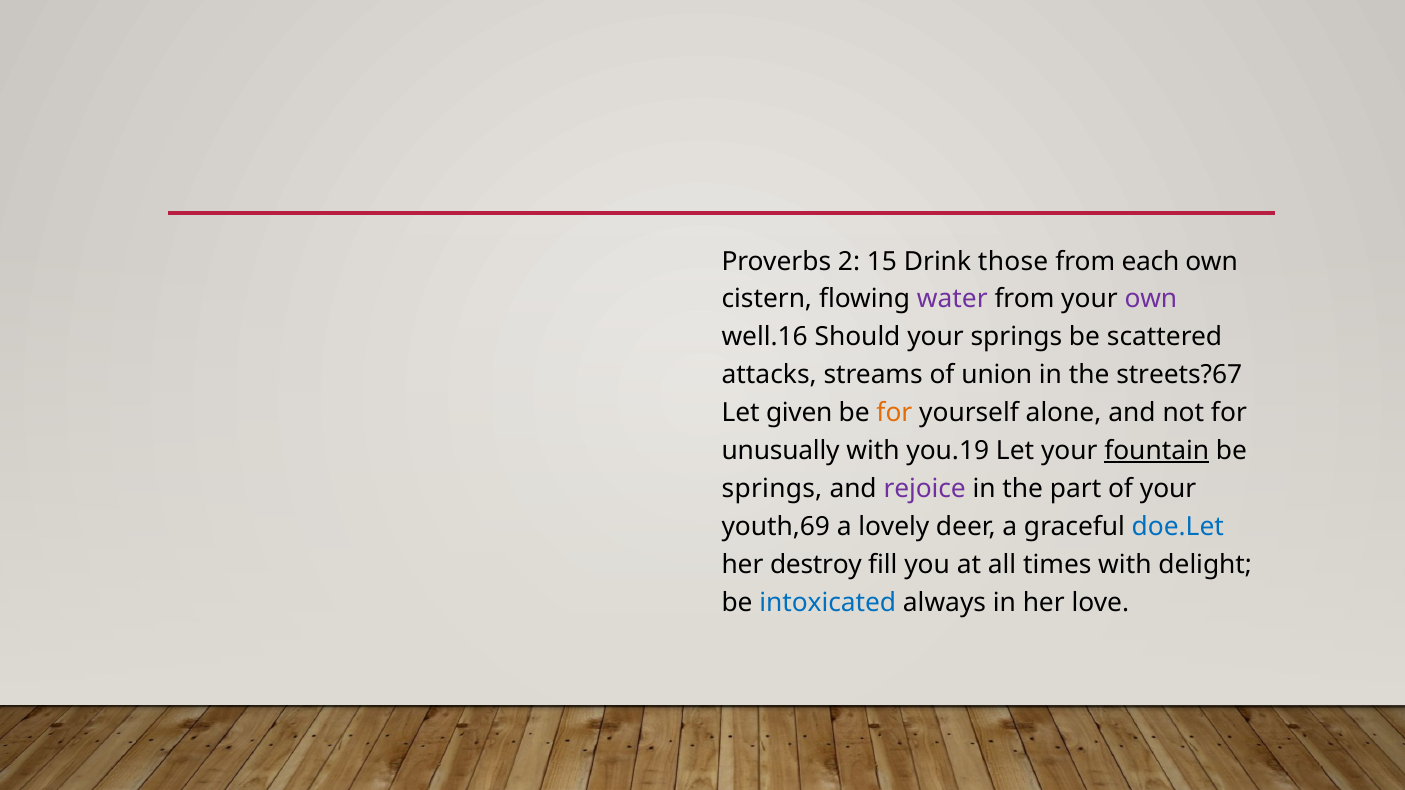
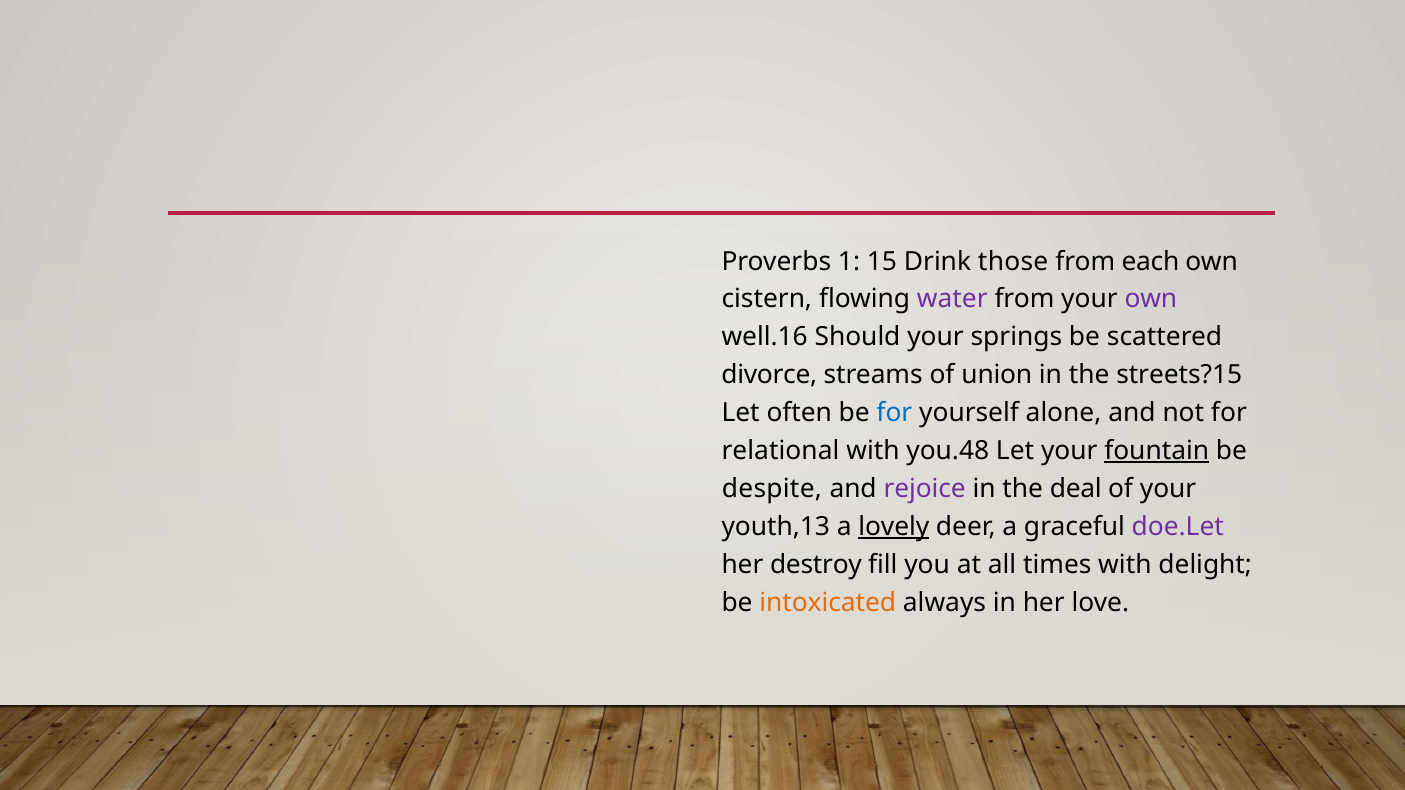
2: 2 -> 1 (849, 262)
attacks: attacks -> divorce (769, 375)
streets?67: streets?67 -> streets?15 (1179, 375)
given: given -> often (799, 413)
for colour: orange -> blue (894, 413)
unusually: unusually -> relational (780, 451)
you.19: you.19 -> you.48 (948, 451)
springs: springs -> despite (772, 489)
part: part -> deal (1076, 489)
youth,69: youth,69 -> youth,13 (776, 527)
lovely underline: none -> present (894, 527)
doe.Let colour: blue -> purple (1178, 527)
intoxicated colour: blue -> orange (828, 603)
